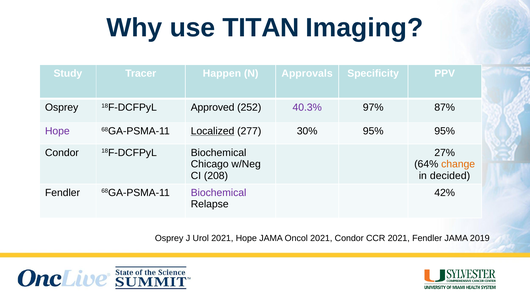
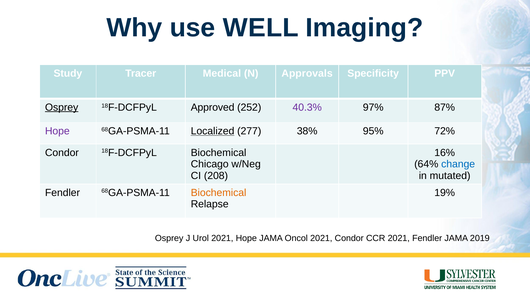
TITAN: TITAN -> WELL (261, 28)
Happen: Happen -> Medical (222, 73)
Osprey underline: none -> present (62, 108)
30%: 30% -> 38% (307, 131)
95% 95%: 95% -> 72% (445, 131)
27%: 27% -> 16% (445, 153)
change colour: orange -> blue (458, 164)
decided: decided -> mutated (450, 176)
Biochemical colour: purple -> orange (219, 193)
42%: 42% -> 19% (445, 193)
